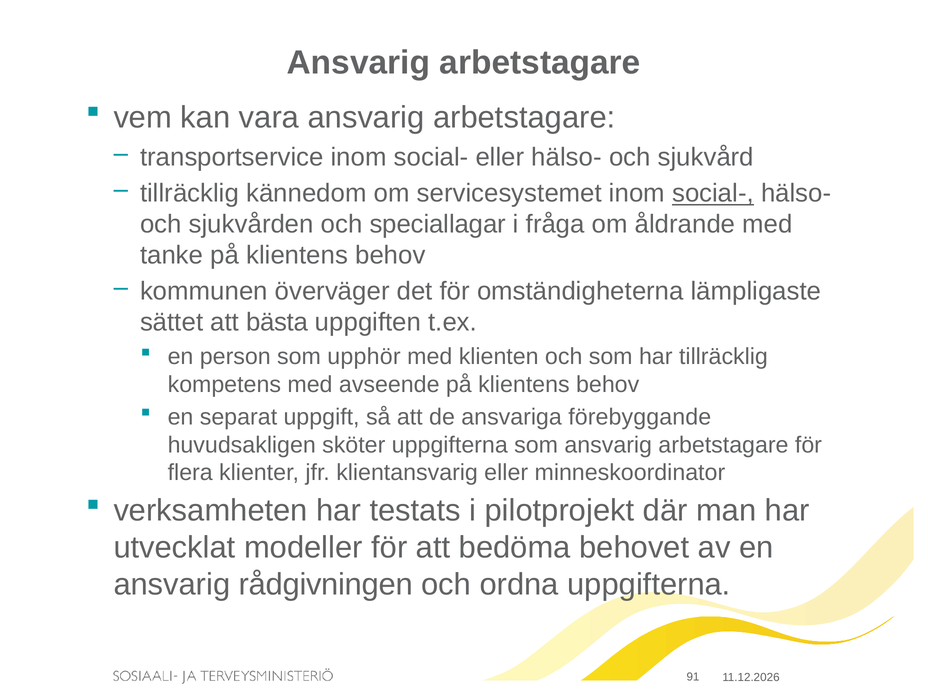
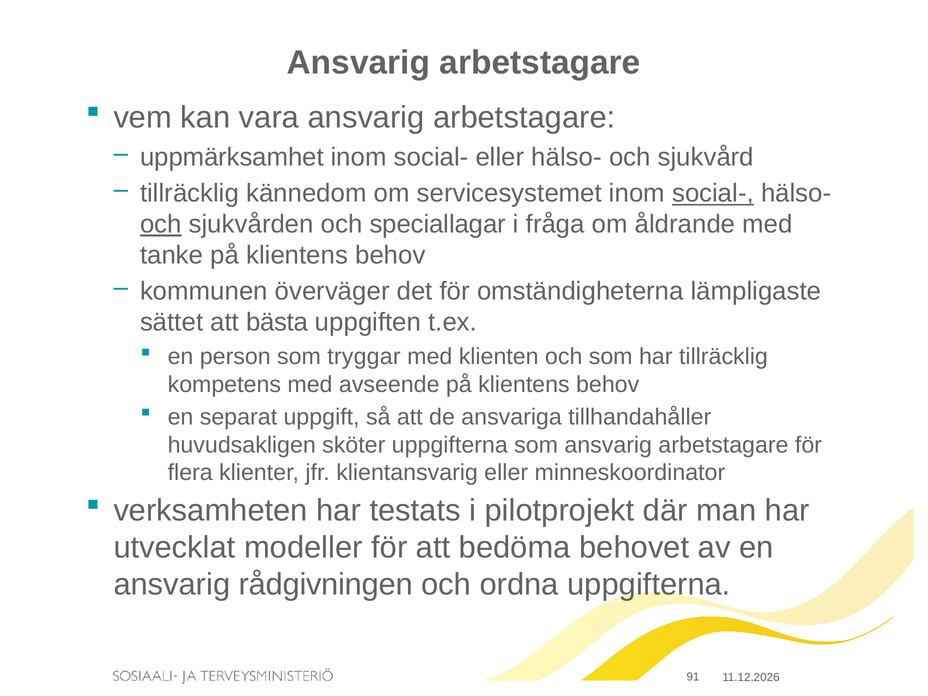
transportservice: transportservice -> uppmärksamhet (232, 157)
och underline: none -> present (161, 224)
upphör: upphör -> tryggar (364, 357)
förebyggande: förebyggande -> tillhandahåller (640, 417)
